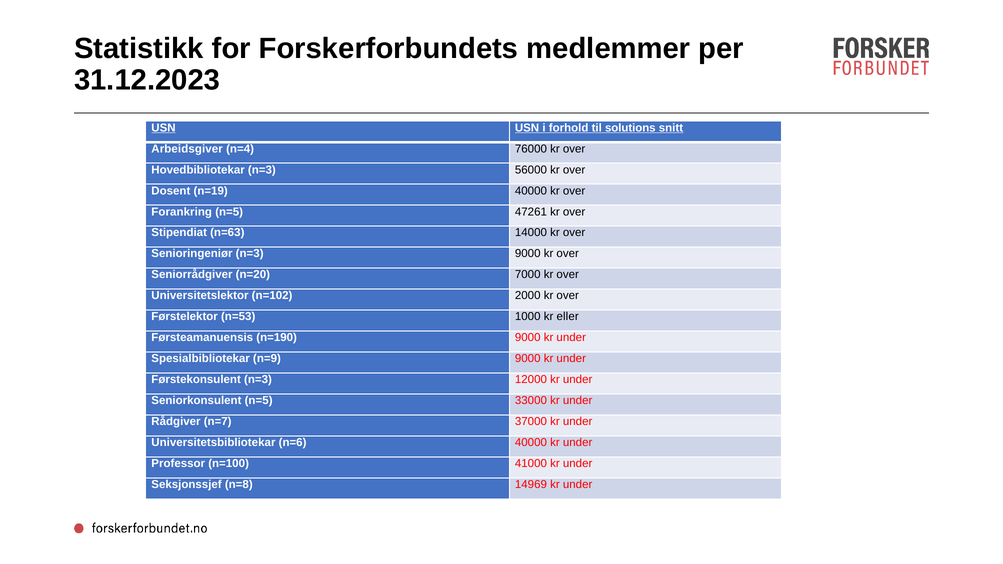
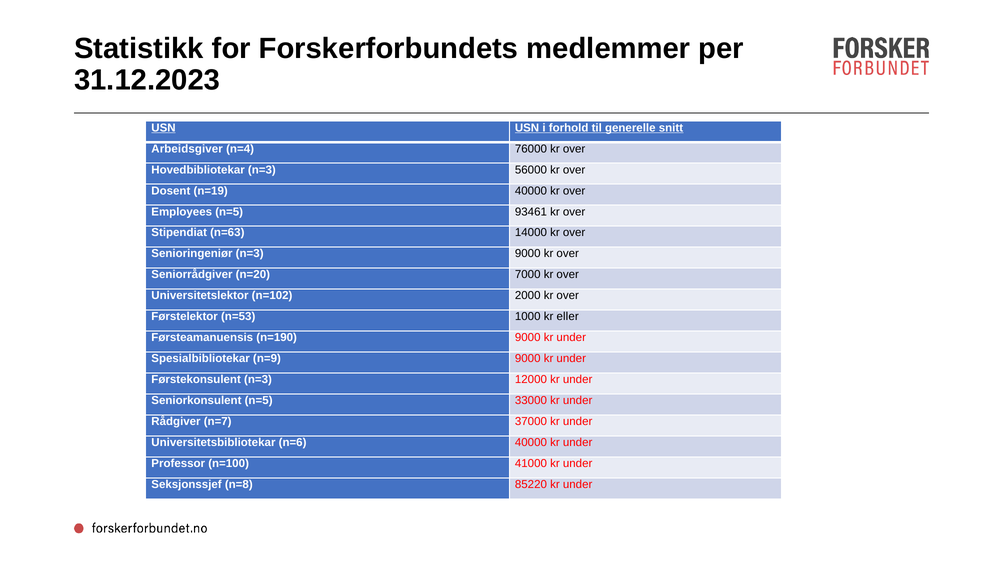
solutions: solutions -> generelle (630, 128)
Forankring: Forankring -> Employees (182, 212)
47261: 47261 -> 93461 (531, 212)
14969: 14969 -> 85220 (531, 485)
